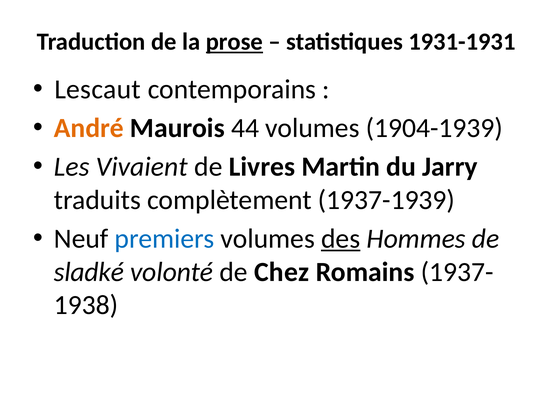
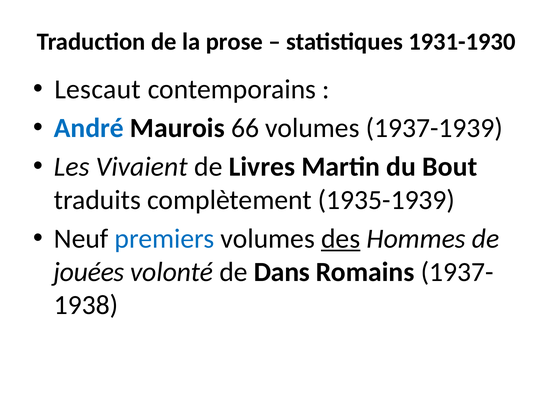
prose underline: present -> none (234, 42)
1931-1931: 1931-1931 -> 1931-1930 (462, 42)
André colour: orange -> blue (89, 128)
44: 44 -> 66 (245, 128)
1904-1939: 1904-1939 -> 1937-1939 (434, 128)
Jarry: Jarry -> Bout (450, 167)
1937-1939: 1937-1939 -> 1935-1939 (386, 200)
sladké: sladké -> jouées (89, 272)
Chez: Chez -> Dans (282, 272)
